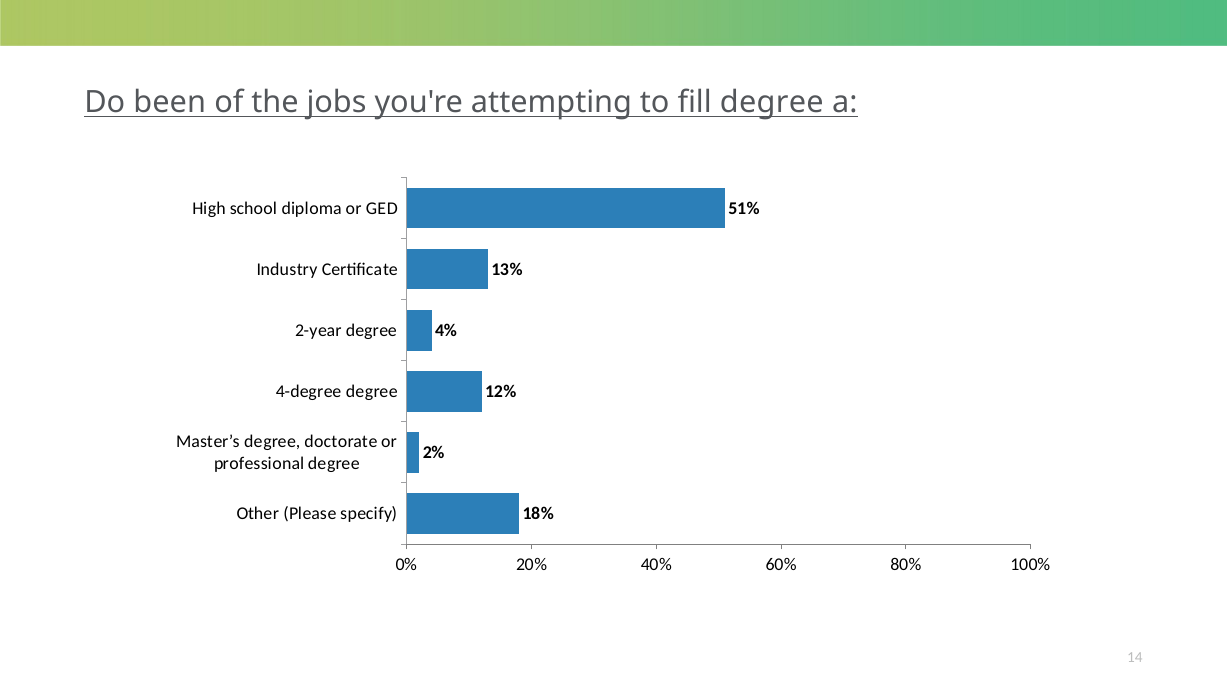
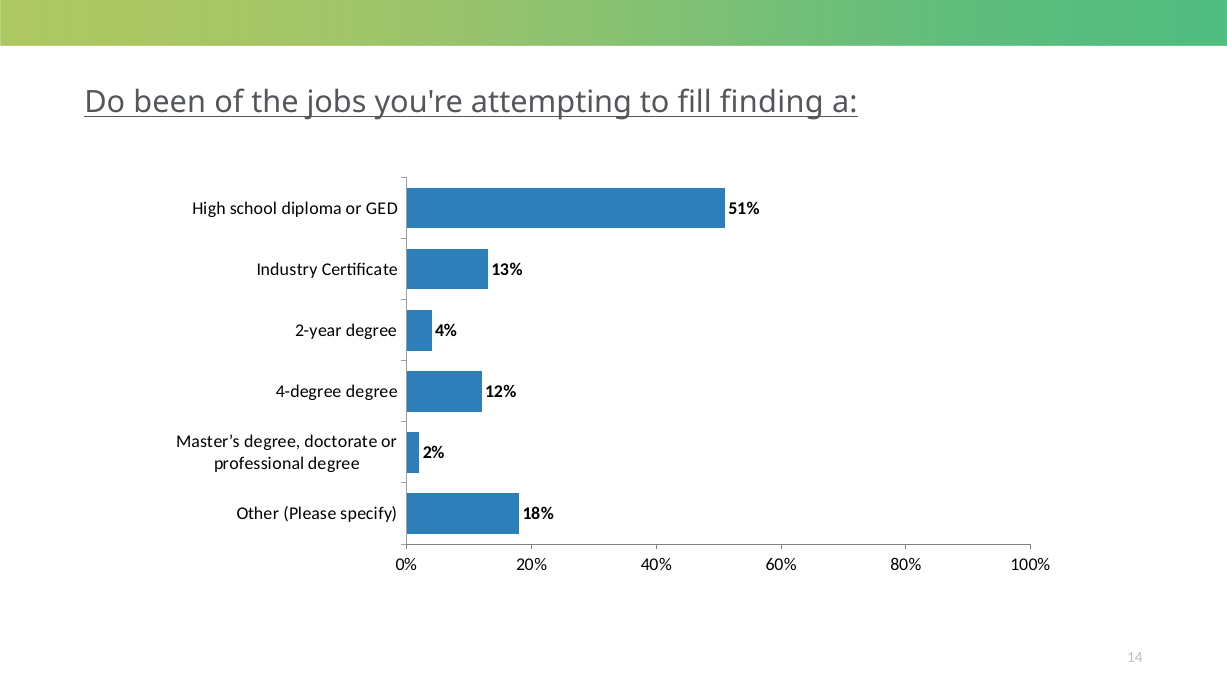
fill degree: degree -> finding (772, 103)
